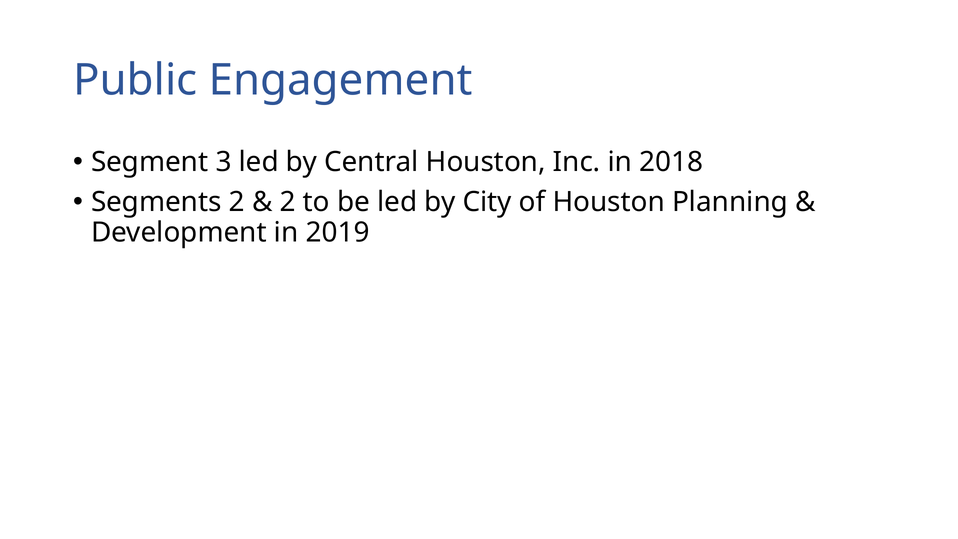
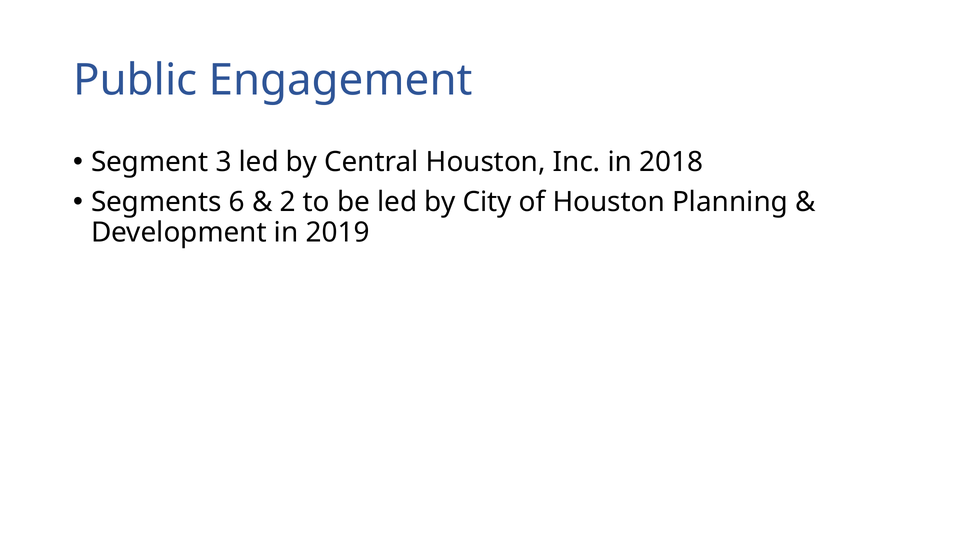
Segments 2: 2 -> 6 (237, 202)
